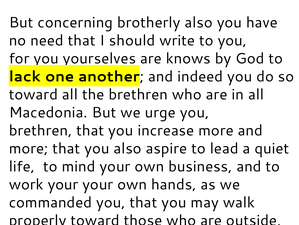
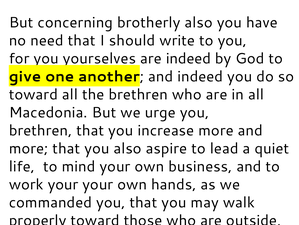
are knows: knows -> indeed (188, 58)
lack: lack -> give (25, 76)
